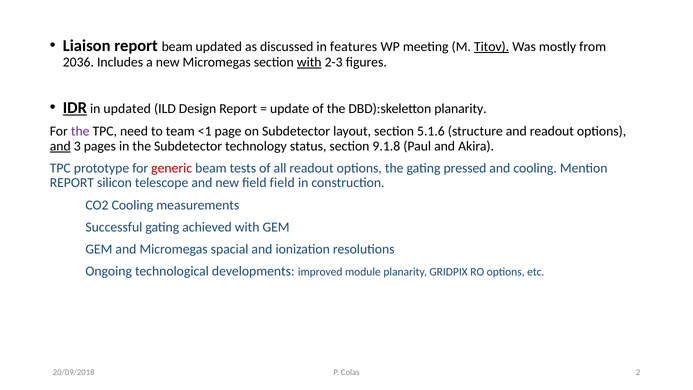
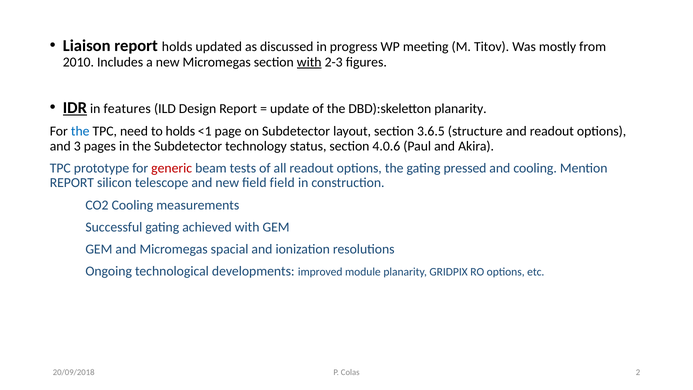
report beam: beam -> holds (177, 47)
features: features -> progress (354, 47)
Titov underline: present -> none (492, 47)
2036: 2036 -> 2010 (78, 62)
in updated: updated -> features (127, 109)
the colour: purple -> blue (80, 131)
to team: team -> holds (180, 131)
5.1.6: 5.1.6 -> 3.6.5 (431, 131)
and underline: present -> none (60, 146)
9.1.8: 9.1.8 -> 4.0.6 (386, 146)
